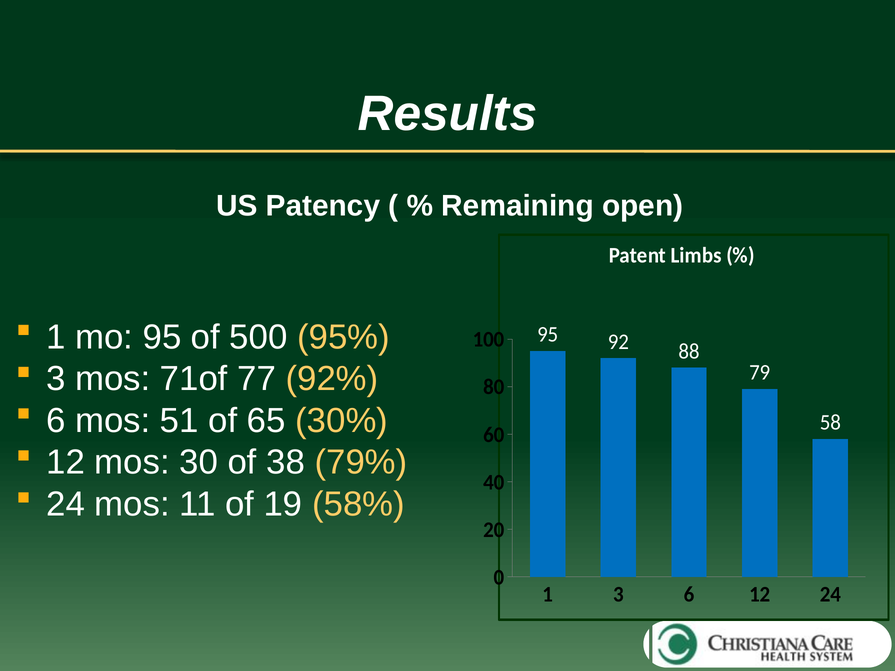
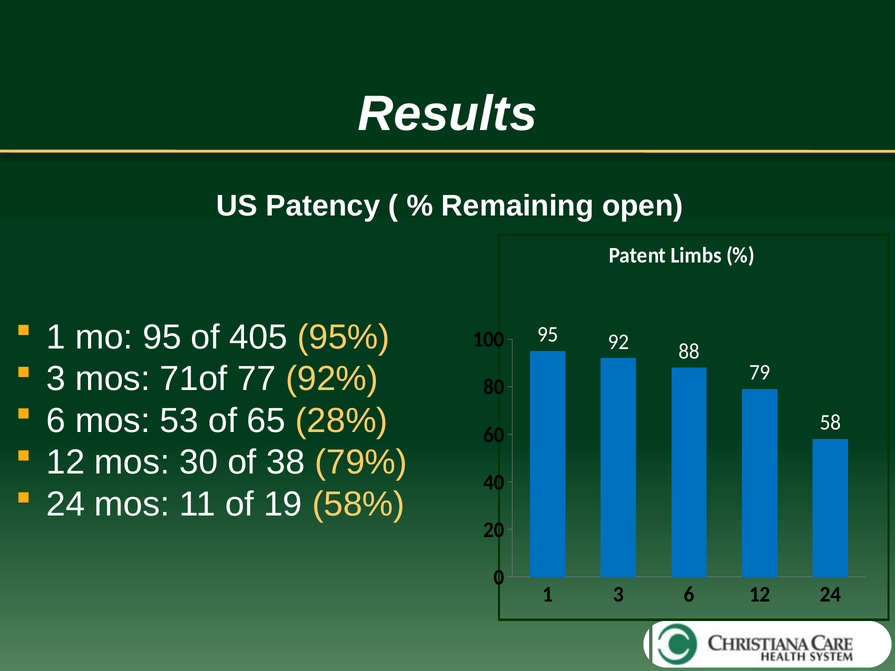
500: 500 -> 405 (258, 337)
51: 51 -> 53 (179, 421)
30%: 30% -> 28% (342, 421)
